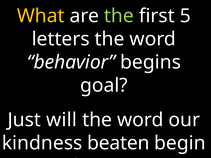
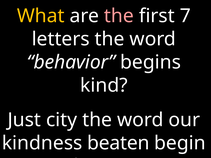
the colour: light green -> pink (119, 16)
5: 5 -> 7 (185, 16)
goal: goal -> kind (104, 86)
will: will -> city (62, 120)
